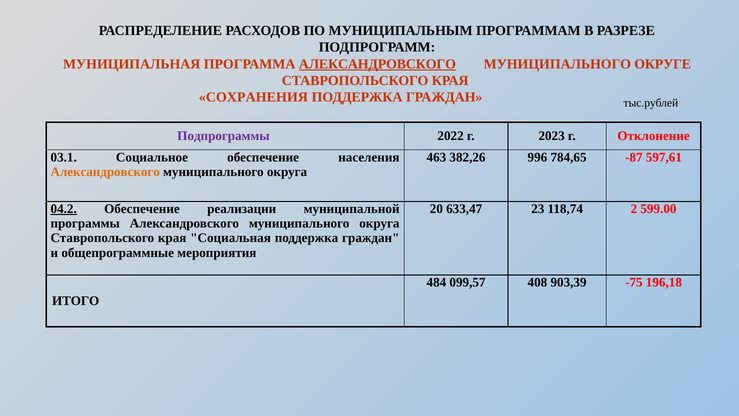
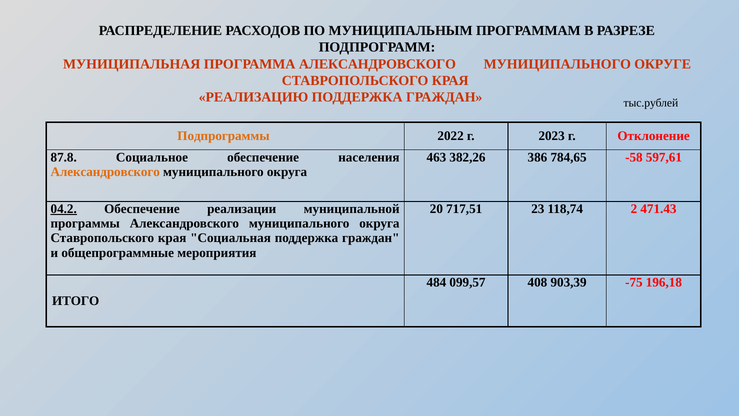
АЛЕКСАНДРОВСКОГО underline: present -> none (377, 64)
СОХРАНЕНИЯ: СОХРАНЕНИЯ -> РЕАЛИЗАЦИЮ (253, 97)
Подпрограммы colour: purple -> orange (223, 136)
03.1: 03.1 -> 87.8 (64, 157)
996: 996 -> 386 (537, 157)
-87: -87 -> -58 (634, 157)
633,47: 633,47 -> 717,51 (464, 209)
599.00: 599.00 -> 471.43 (658, 209)
